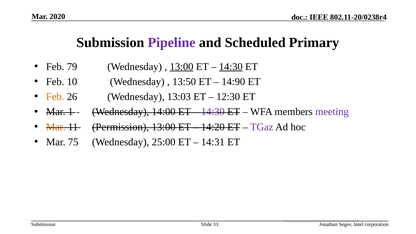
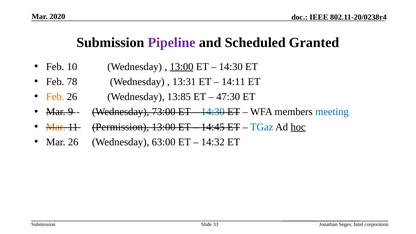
Primary: Primary -> Granted (314, 43)
79: 79 -> 10 (72, 67)
14:30 underline: present -> none (231, 67)
10: 10 -> 78 (72, 82)
13:50: 13:50 -> 13:31 (184, 82)
14:90: 14:90 -> 14:11 (233, 82)
13:03: 13:03 -> 13:85 (179, 97)
12:30: 12:30 -> 47:30 (228, 97)
1: 1 -> 9 (71, 112)
14:00: 14:00 -> 73:00 (164, 112)
14:30 colour: purple -> blue (213, 112)
meeting colour: purple -> blue (332, 112)
14:20: 14:20 -> 14:45 (213, 127)
TGaz colour: purple -> blue (262, 127)
hoc underline: none -> present (298, 127)
Mar 75: 75 -> 26 (73, 142)
25:00: 25:00 -> 63:00 (164, 142)
14:31: 14:31 -> 14:32 (213, 142)
